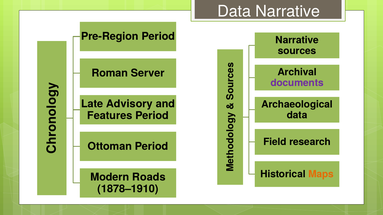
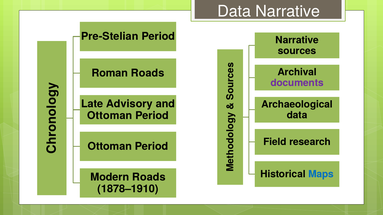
Pre-Region: Pre-Region -> Pre-Stelian (110, 36)
Roman Server: Server -> Roads (148, 73)
Features: Features -> Ottoman (110, 116)
Maps colour: orange -> blue (321, 174)
